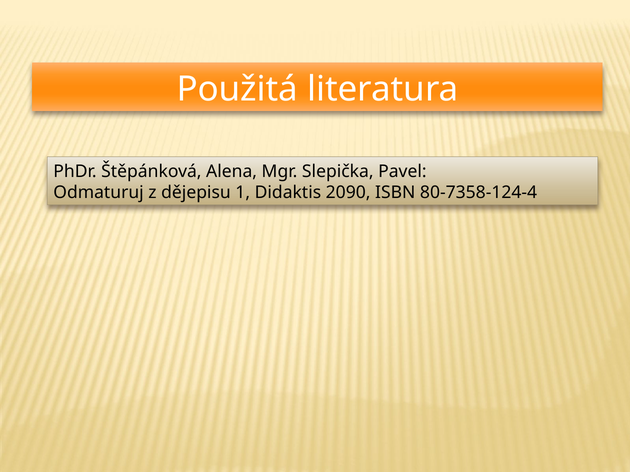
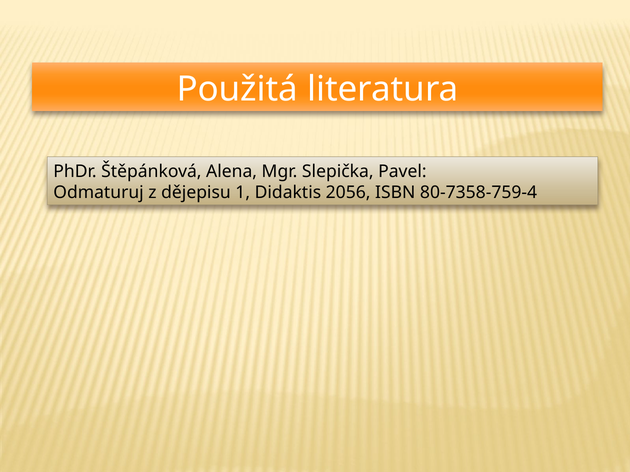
2090: 2090 -> 2056 (348, 193)
80-7358-124-4: 80-7358-124-4 -> 80-7358-759-4 (479, 193)
